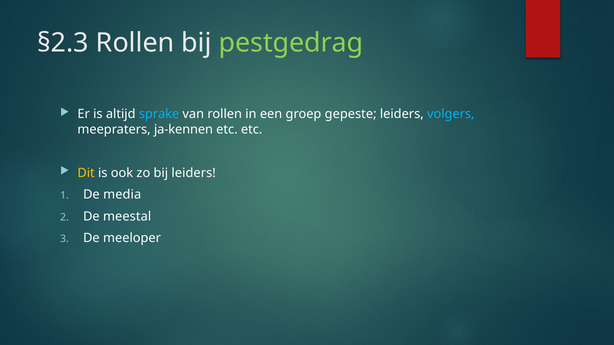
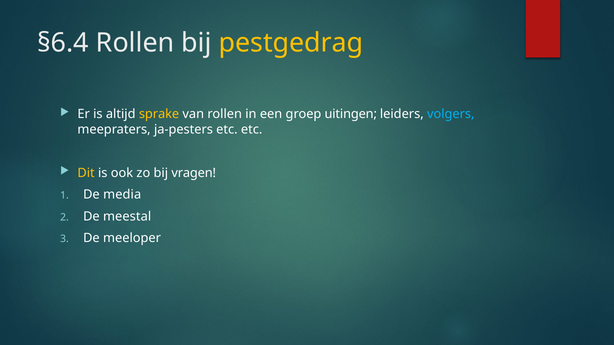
§2.3: §2.3 -> §6.4 (63, 43)
pestgedrag colour: light green -> yellow (291, 43)
sprake colour: light blue -> yellow (159, 114)
gepeste: gepeste -> uitingen (351, 114)
ja-kennen: ja-kennen -> ja-pesters (183, 130)
bij leiders: leiders -> vragen (194, 173)
